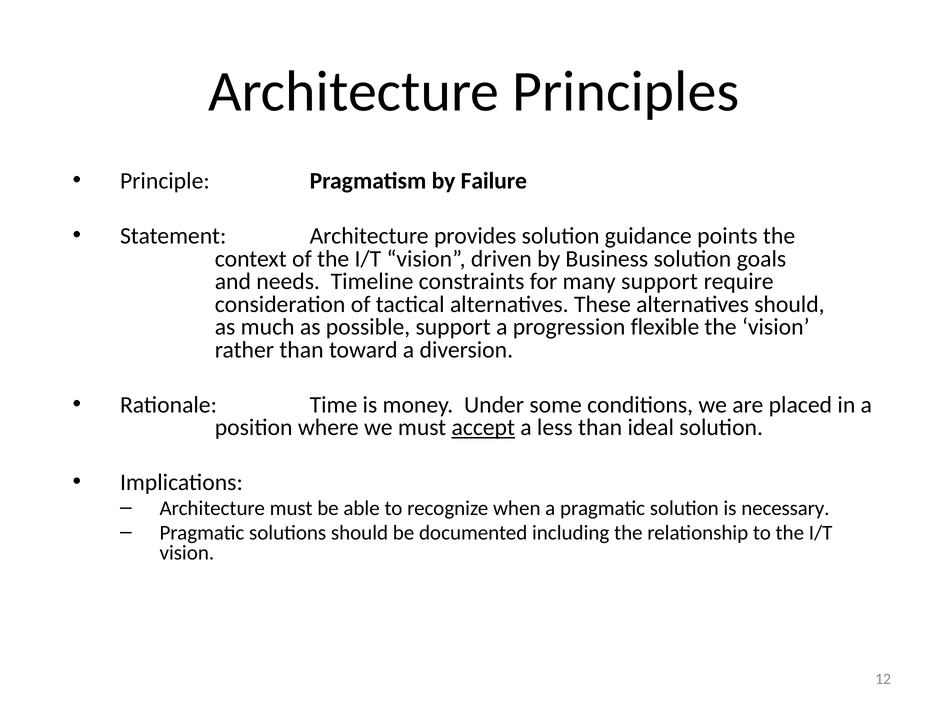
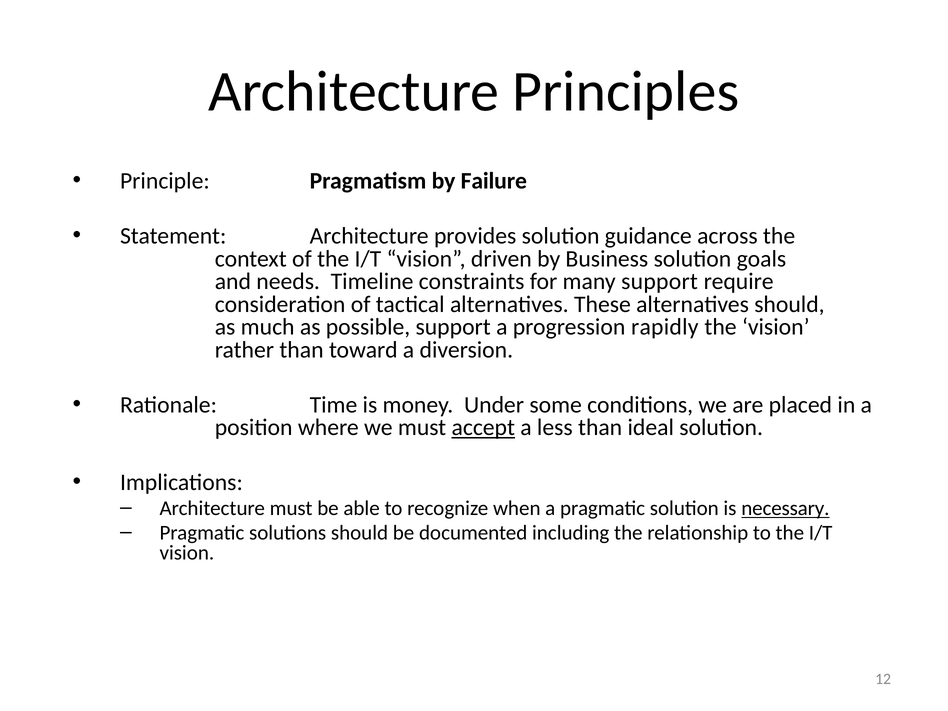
points: points -> across (727, 236)
flexible: flexible -> rapidly (665, 327)
necessary underline: none -> present (785, 508)
